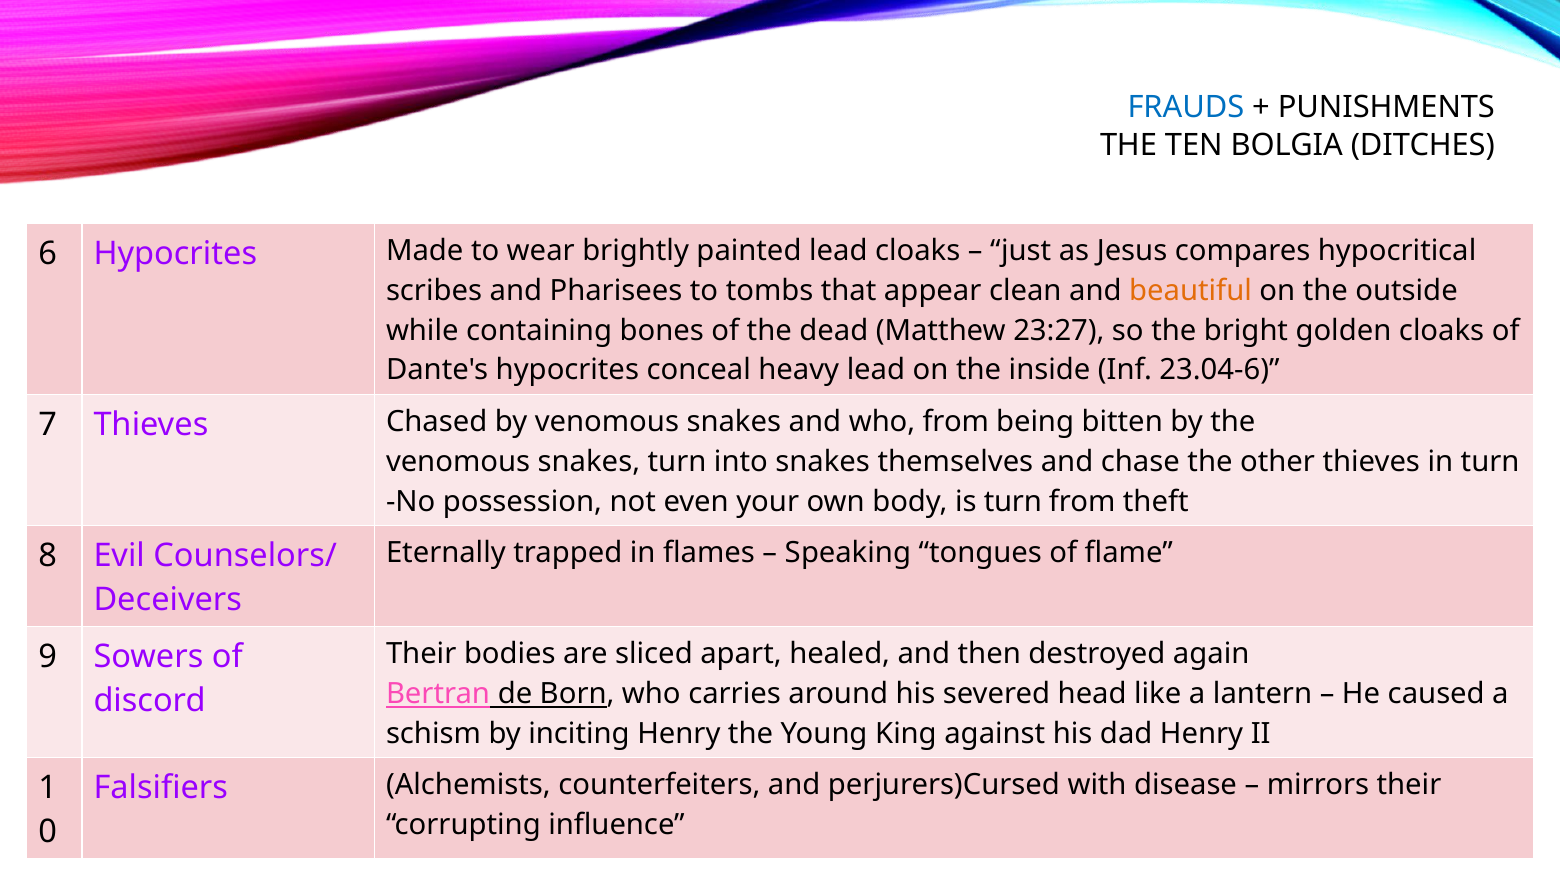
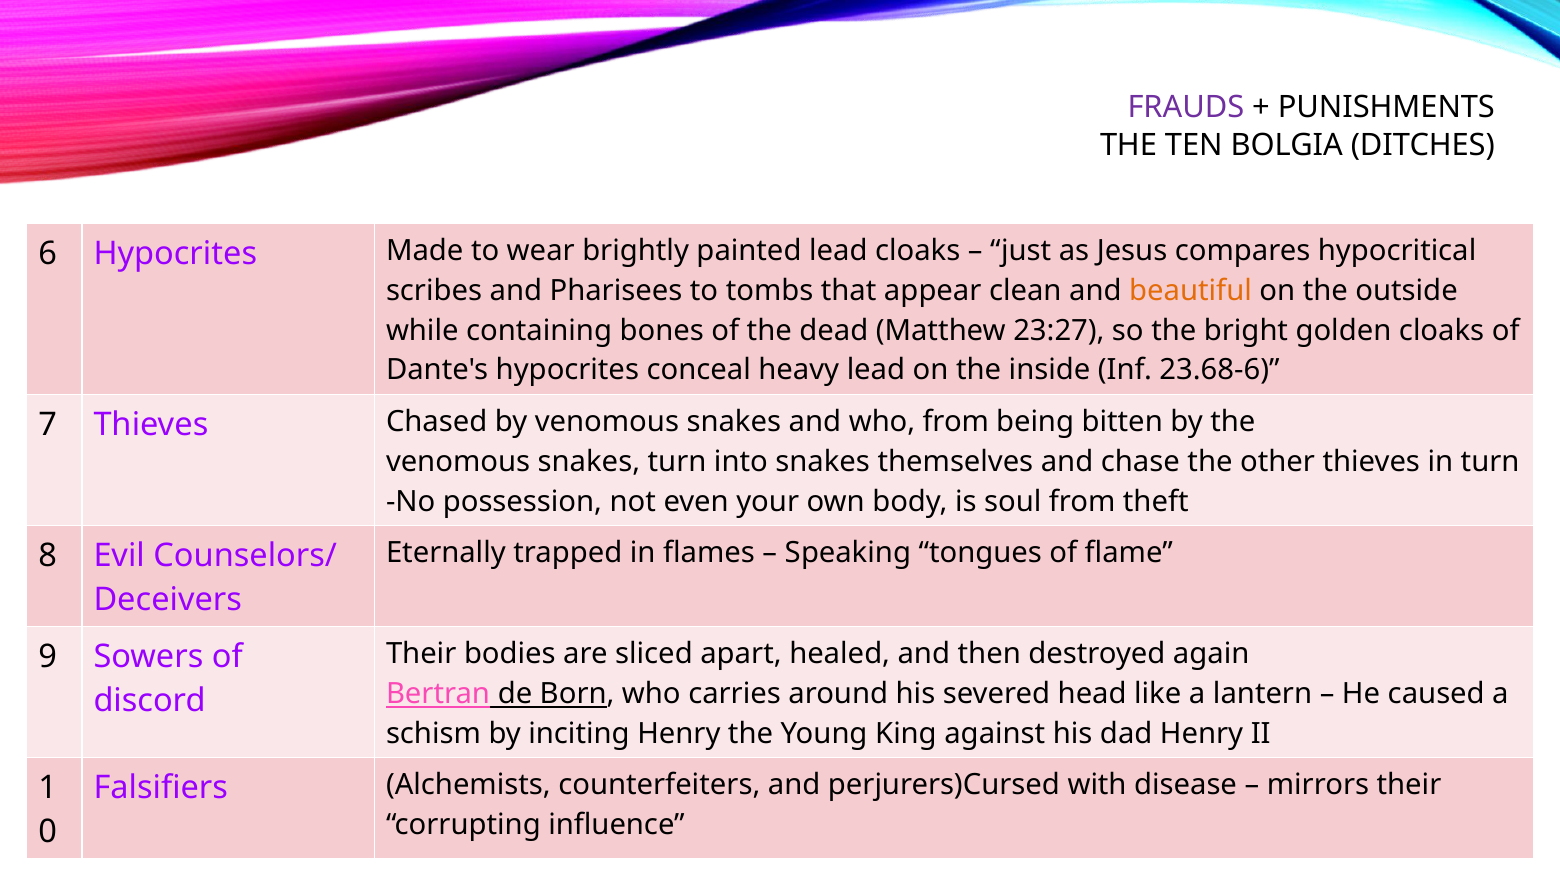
FRAUDS colour: blue -> purple (1186, 108)
23.04-6: 23.04-6 -> 23.68-6 (1220, 370)
is turn: turn -> soul (1013, 501)
